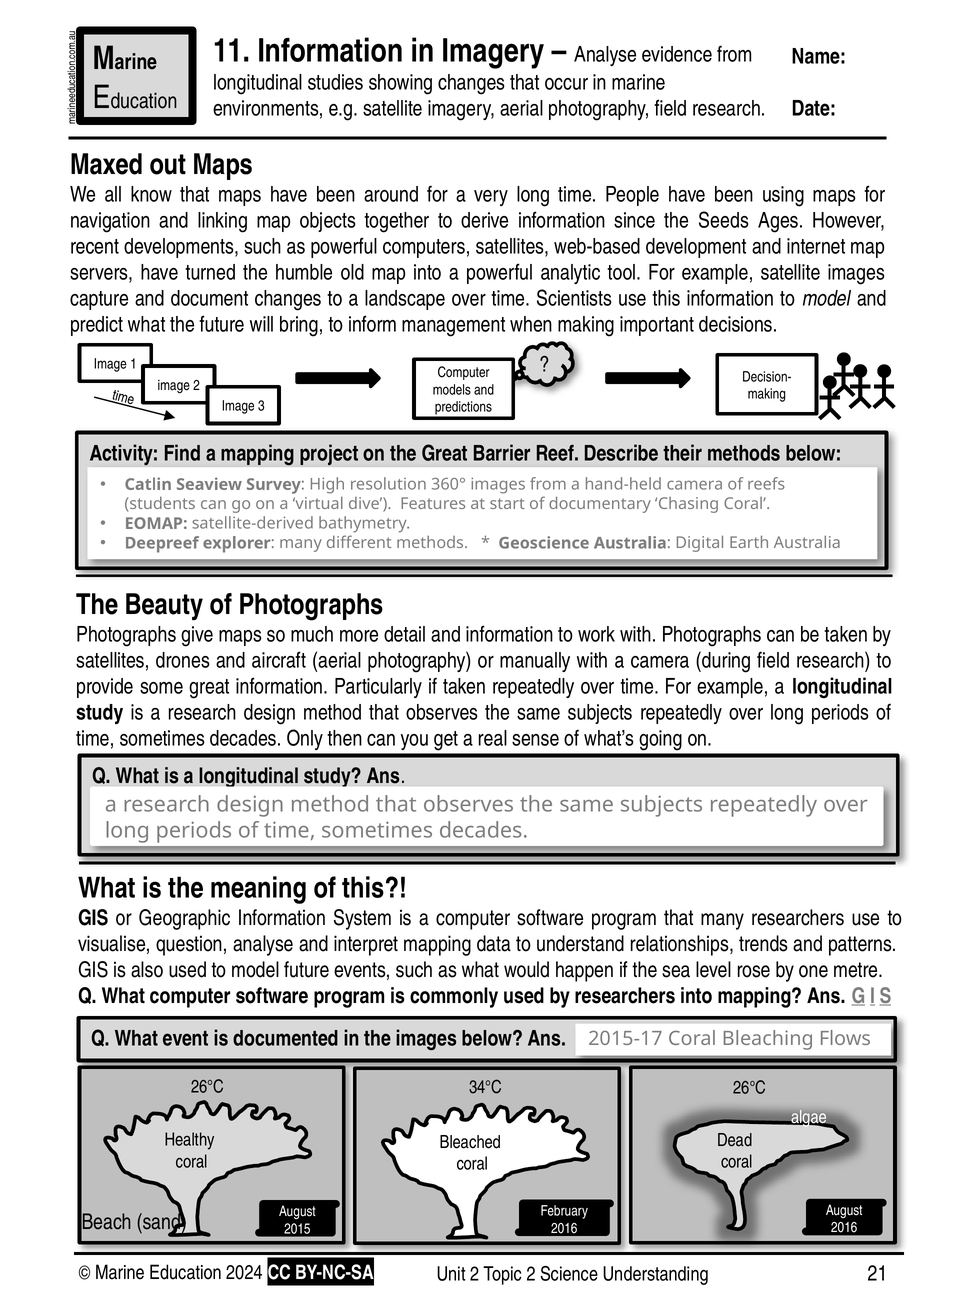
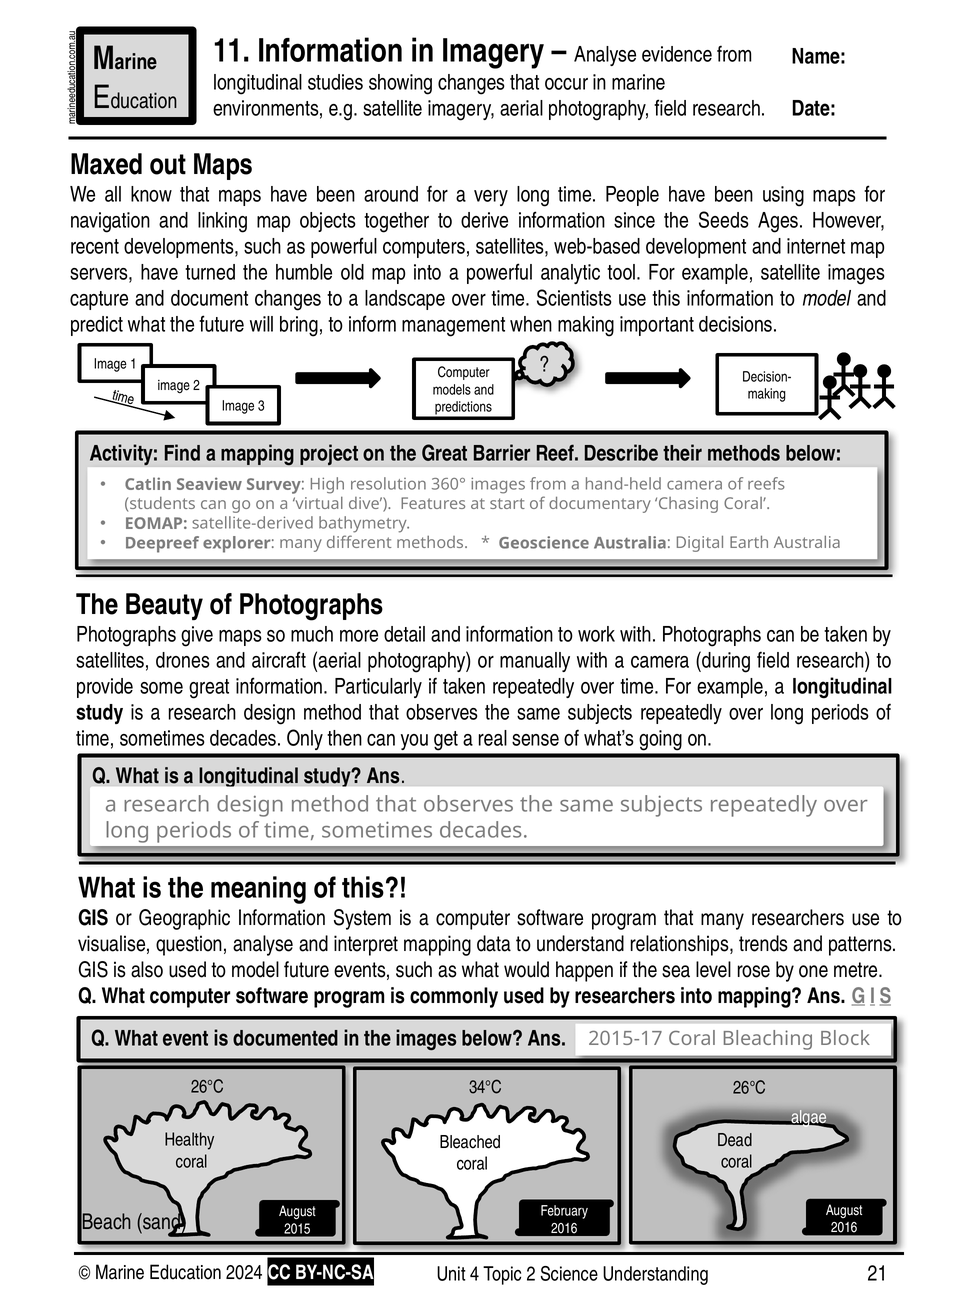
Flows: Flows -> Block (845, 1038)
Unit 2: 2 -> 4 (475, 1274)
